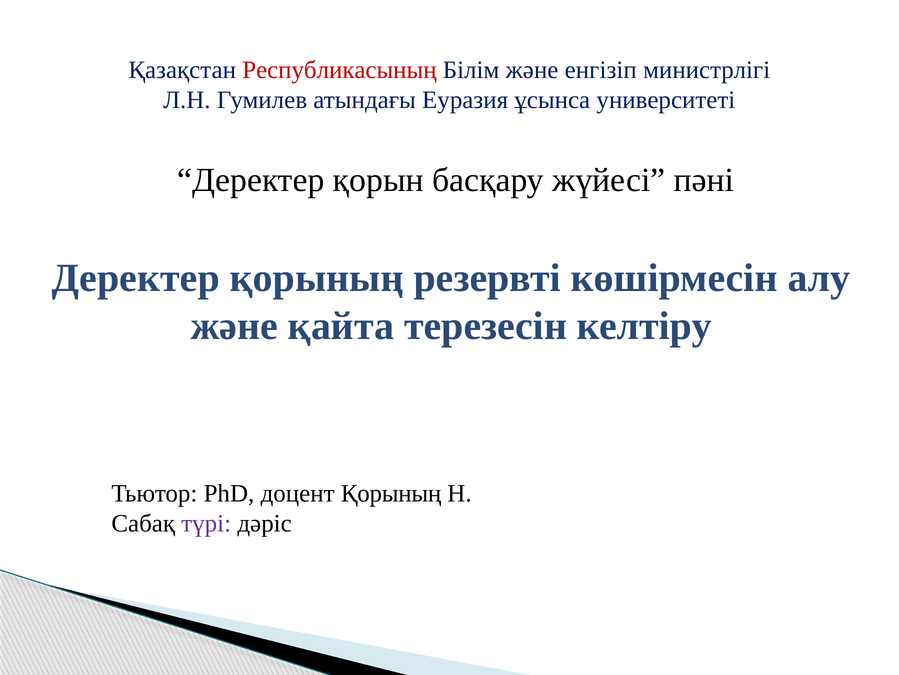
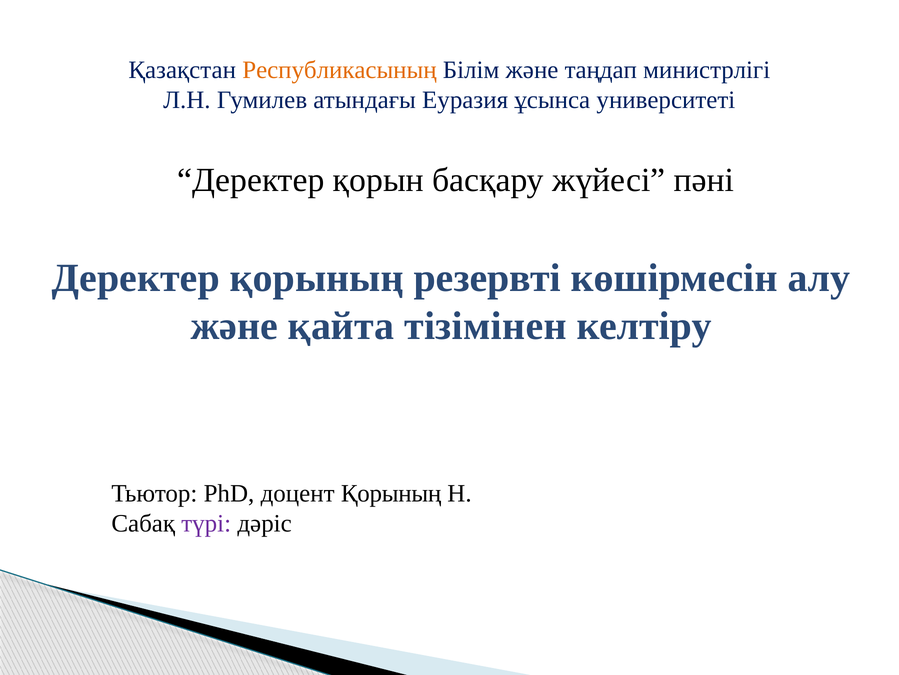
Республикасының colour: red -> orange (339, 70)
енгізіп: енгізіп -> таңдап (601, 70)
терезесін: терезесін -> тізімінен (485, 326)
